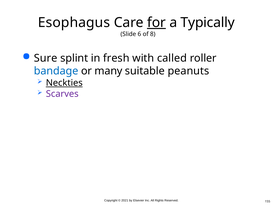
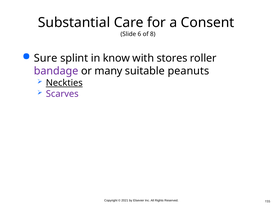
Esophagus: Esophagus -> Substantial (74, 23)
for underline: present -> none (156, 23)
Typically: Typically -> Consent (208, 23)
fresh: fresh -> know (116, 58)
called: called -> stores (172, 58)
bandage colour: blue -> purple (56, 71)
